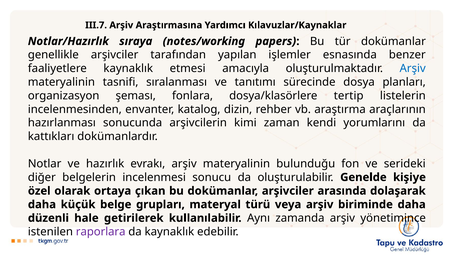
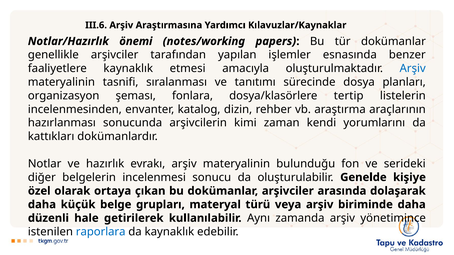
III.7: III.7 -> III.6 (96, 25)
sıraya: sıraya -> önemi (136, 41)
raporlara colour: purple -> blue (101, 232)
